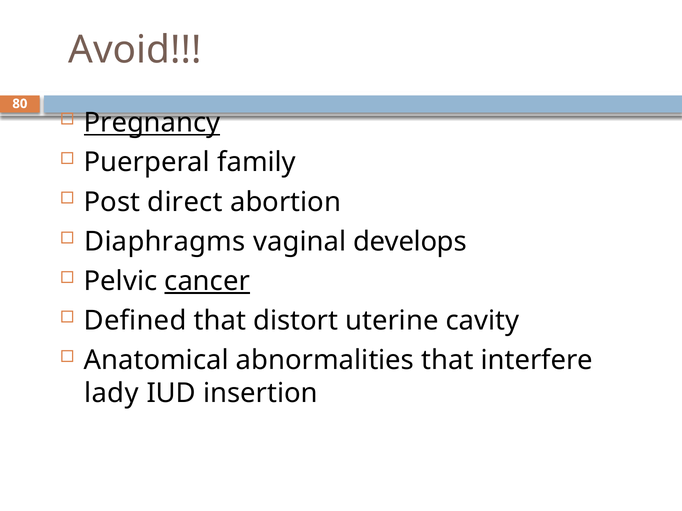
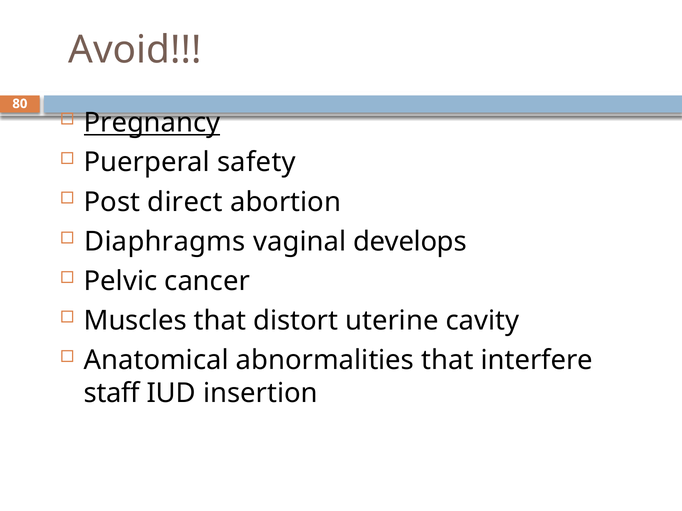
family: family -> safety (256, 163)
cancer underline: present -> none (207, 281)
Defined: Defined -> Muscles (135, 321)
lady: lady -> staff (112, 394)
